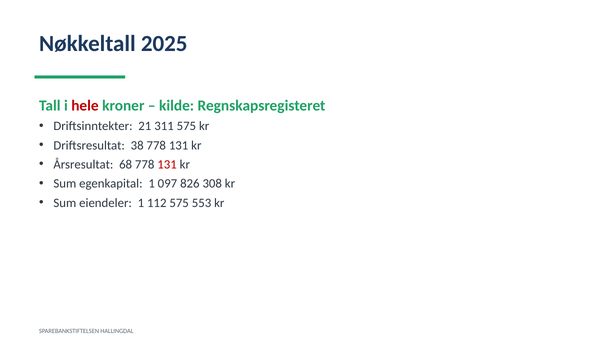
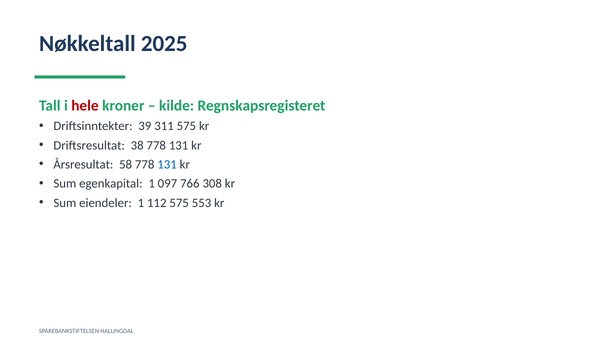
21: 21 -> 39 (145, 126)
68: 68 -> 58 (126, 165)
131 colour: red -> blue (167, 165)
826: 826 -> 766 (190, 184)
